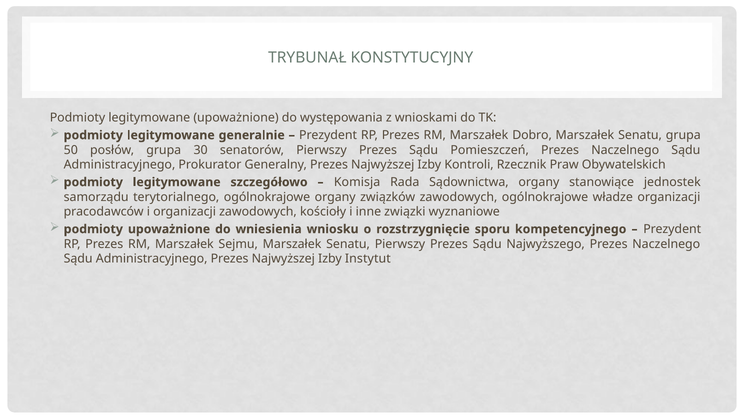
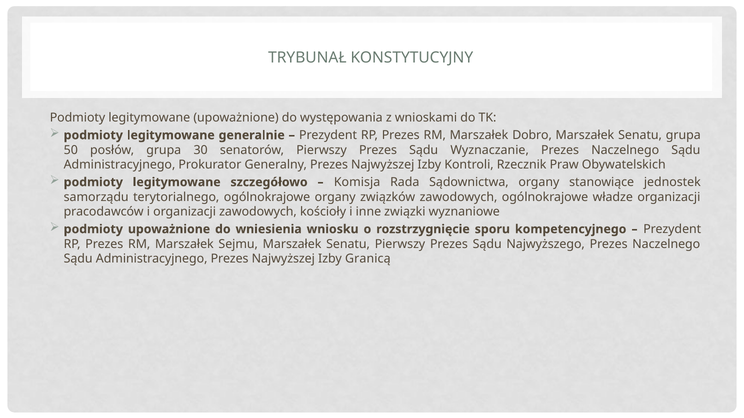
Pomieszczeń: Pomieszczeń -> Wyznaczanie (490, 150)
Instytut: Instytut -> Granicą (368, 259)
